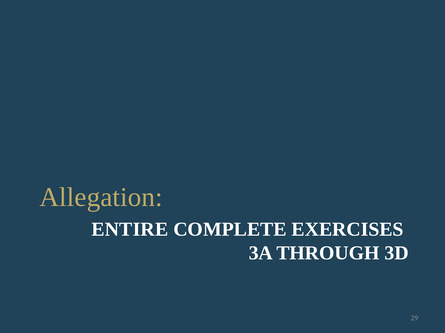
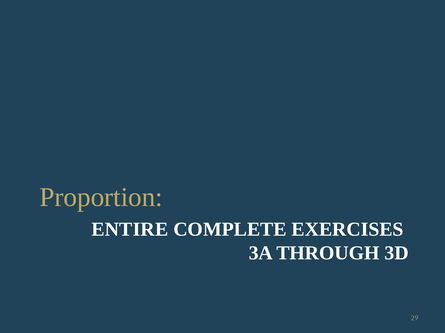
Allegation: Allegation -> Proportion (101, 198)
